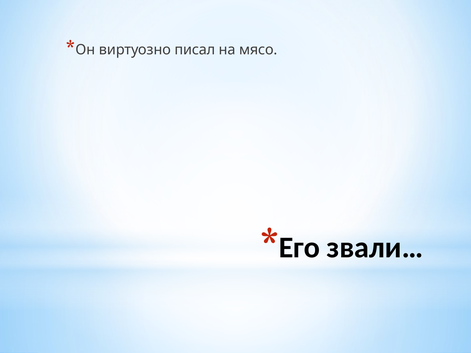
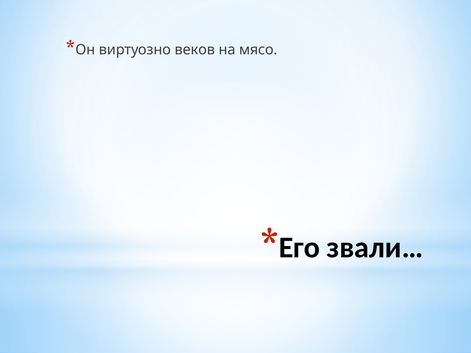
писал: писал -> веков (195, 50)
